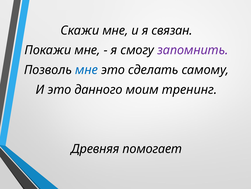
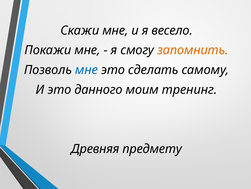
связан: связан -> весело (172, 30)
запомнить colour: purple -> orange (193, 50)
помогает: помогает -> предмету (152, 148)
